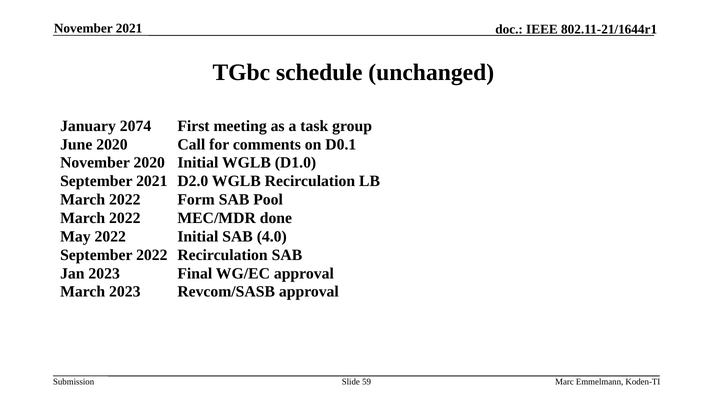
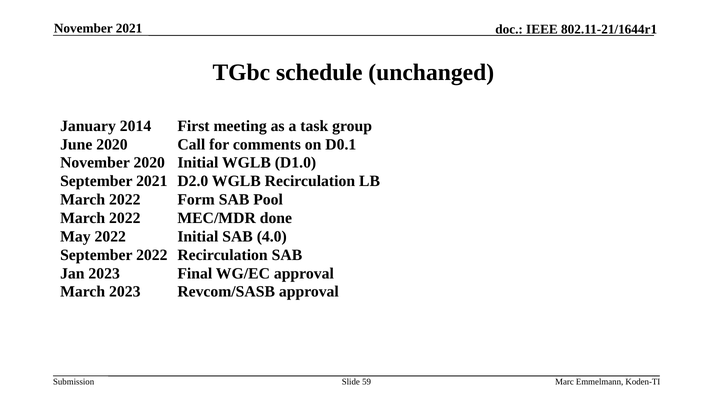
2074: 2074 -> 2014 (136, 126)
